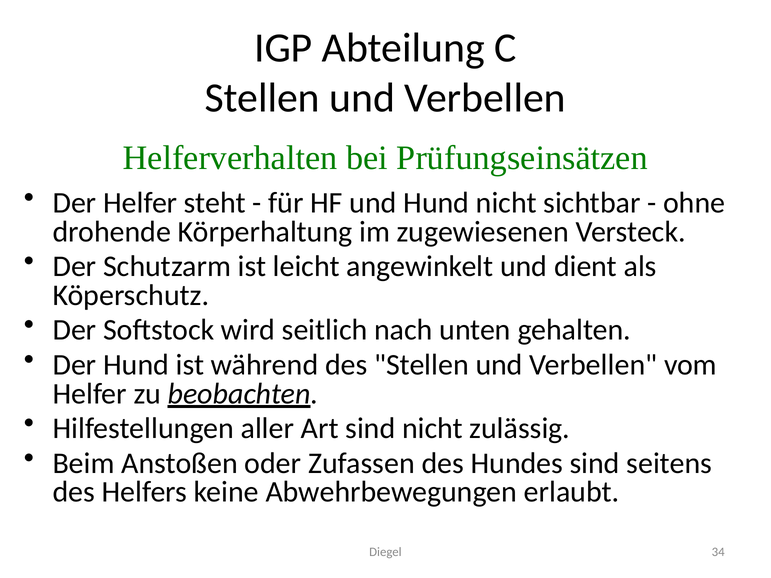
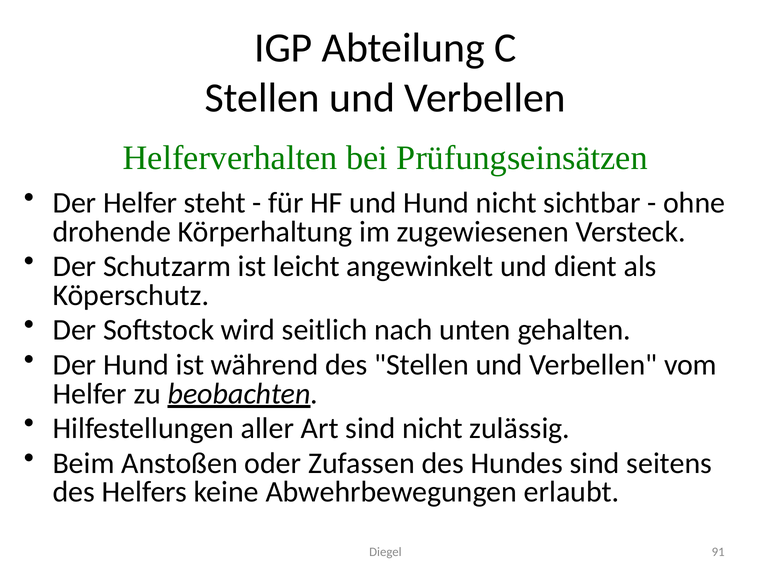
34: 34 -> 91 (718, 552)
